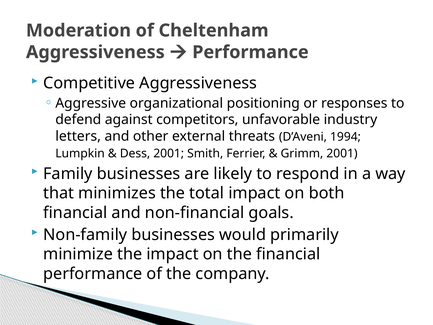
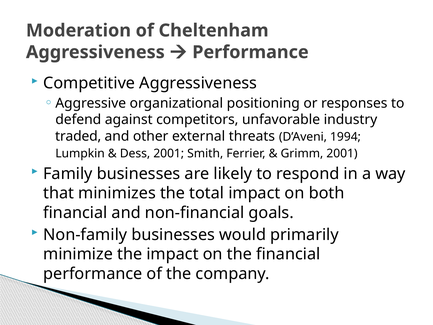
letters: letters -> traded (78, 136)
